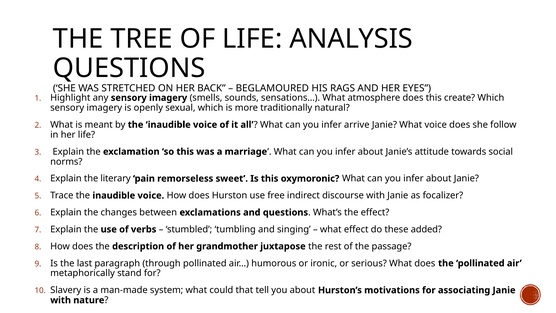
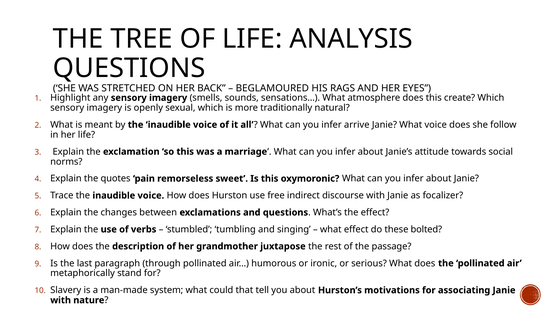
literary: literary -> quotes (116, 178)
added: added -> bolted (426, 229)
